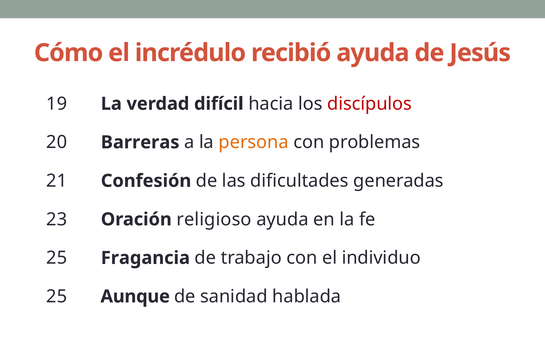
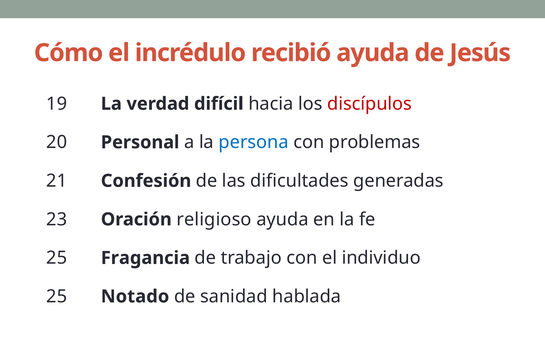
Barreras: Barreras -> Personal (140, 142)
persona colour: orange -> blue (254, 142)
Aunque: Aunque -> Notado (135, 296)
